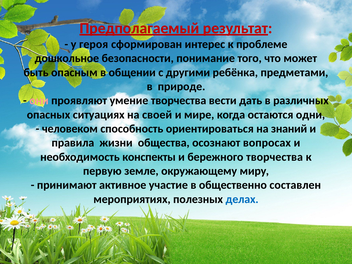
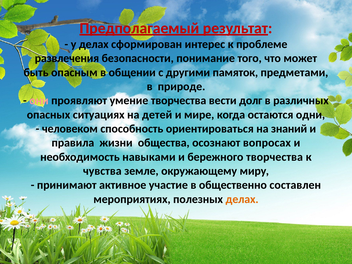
у героя: героя -> делах (94, 44)
дошкольное: дошкольное -> развлечения (67, 58)
ребёнка: ребёнка -> памяток (235, 72)
дать: дать -> долг (251, 101)
своей: своей -> детей (157, 115)
конспекты: конспекты -> навыками (149, 157)
первую: первую -> чувства (102, 171)
делах colour: blue -> orange (242, 199)
